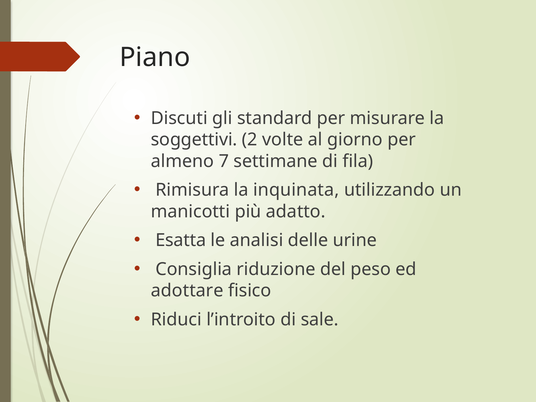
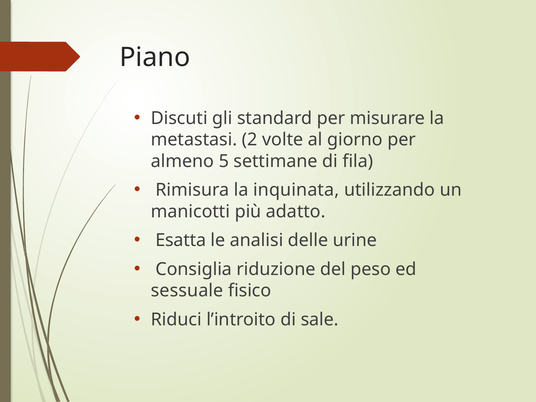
soggettivi: soggettivi -> metastasi (194, 140)
7: 7 -> 5 (224, 161)
adottare: adottare -> sessuale (187, 291)
